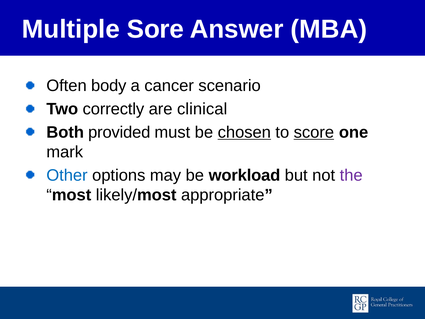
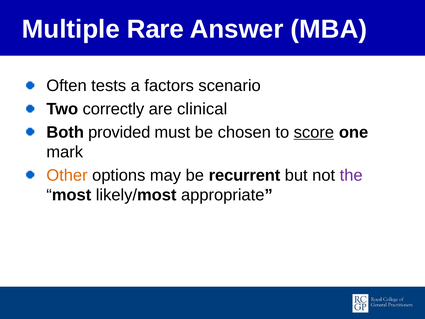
Sore: Sore -> Rare (155, 29)
body: body -> tests (109, 86)
cancer: cancer -> factors (169, 86)
chosen underline: present -> none (244, 132)
Other colour: blue -> orange (67, 175)
workload: workload -> recurrent (245, 175)
